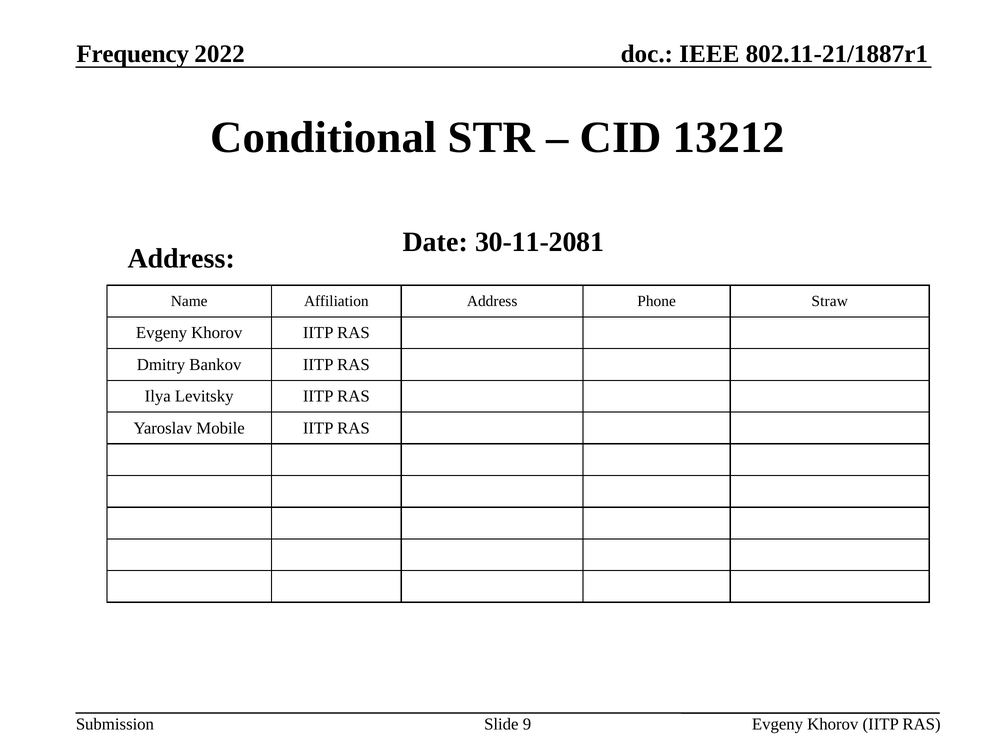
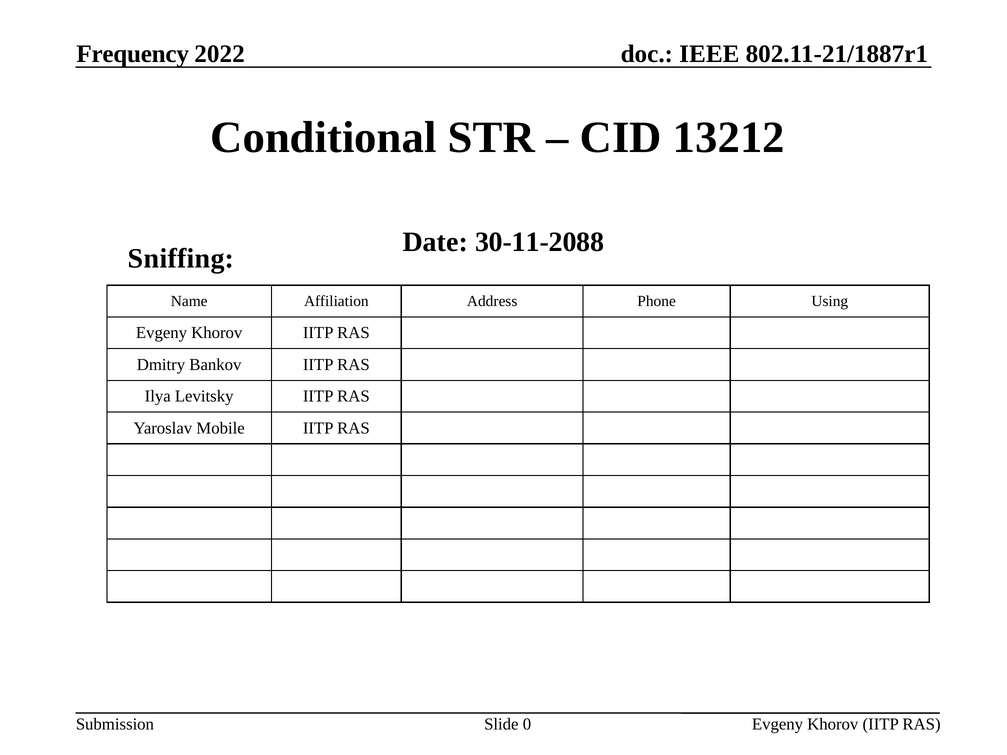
30-11-2081: 30-11-2081 -> 30-11-2088 (540, 242)
Address: Address -> Sniffing (181, 259)
Straw: Straw -> Using (830, 301)
9: 9 -> 0 (527, 724)
